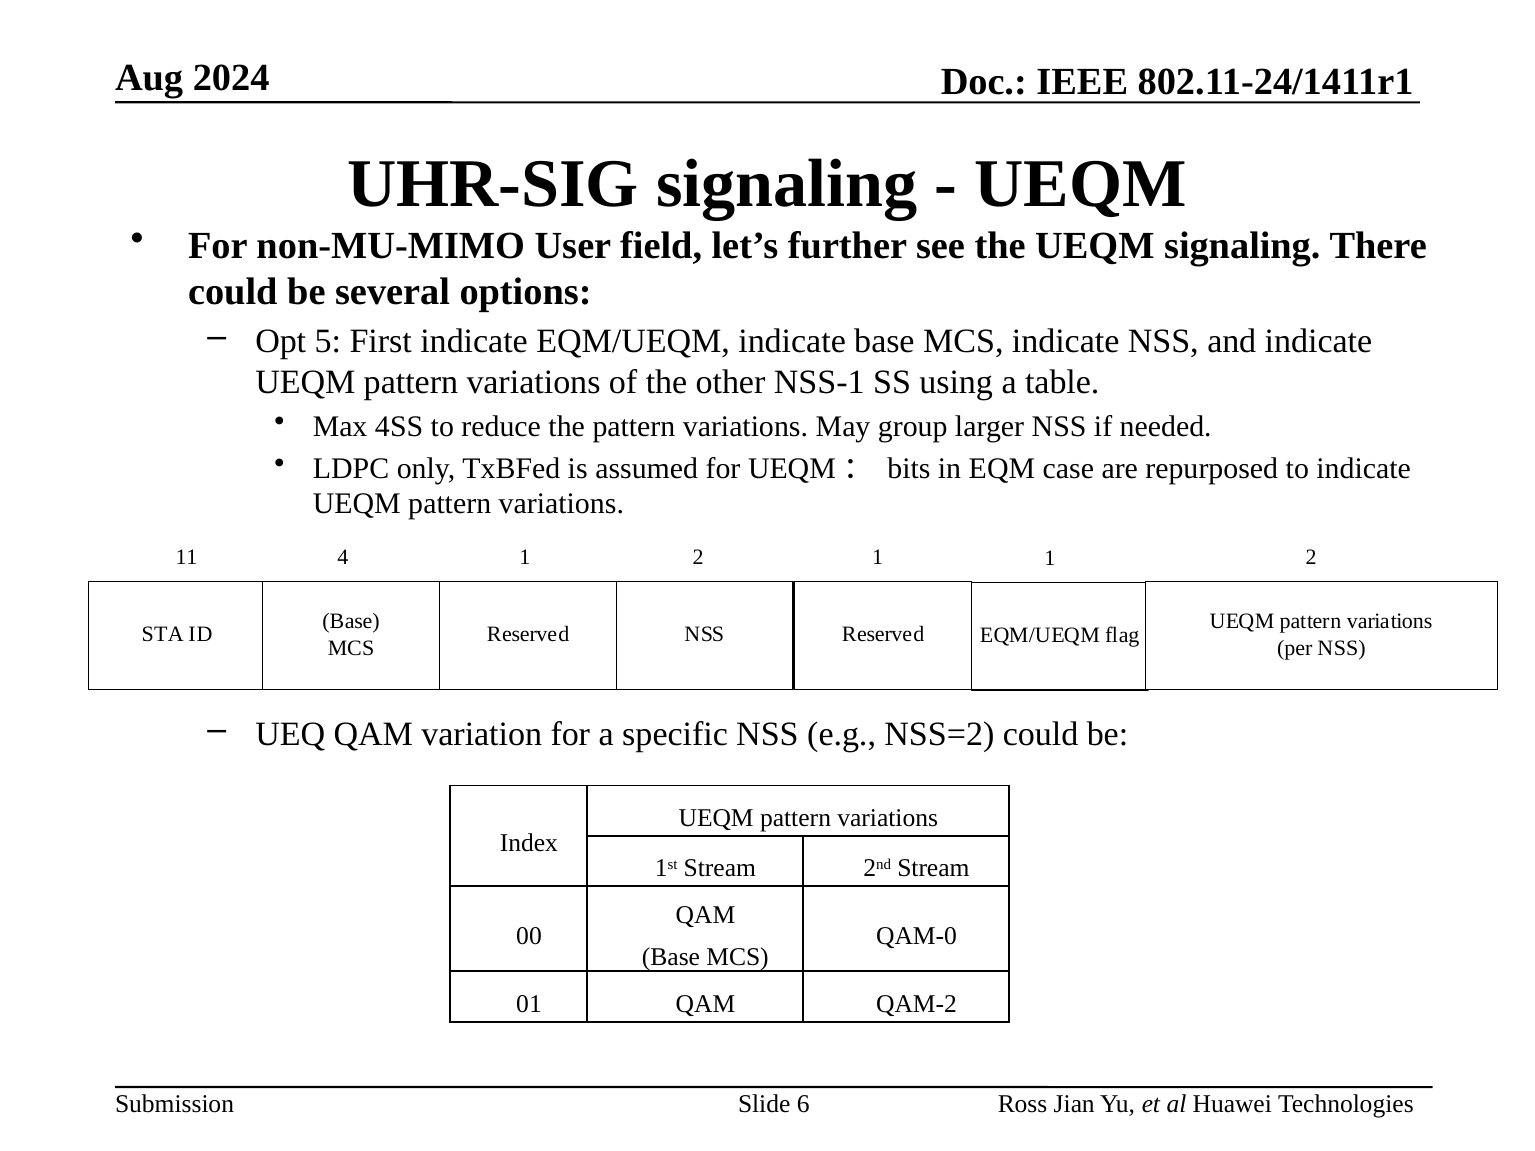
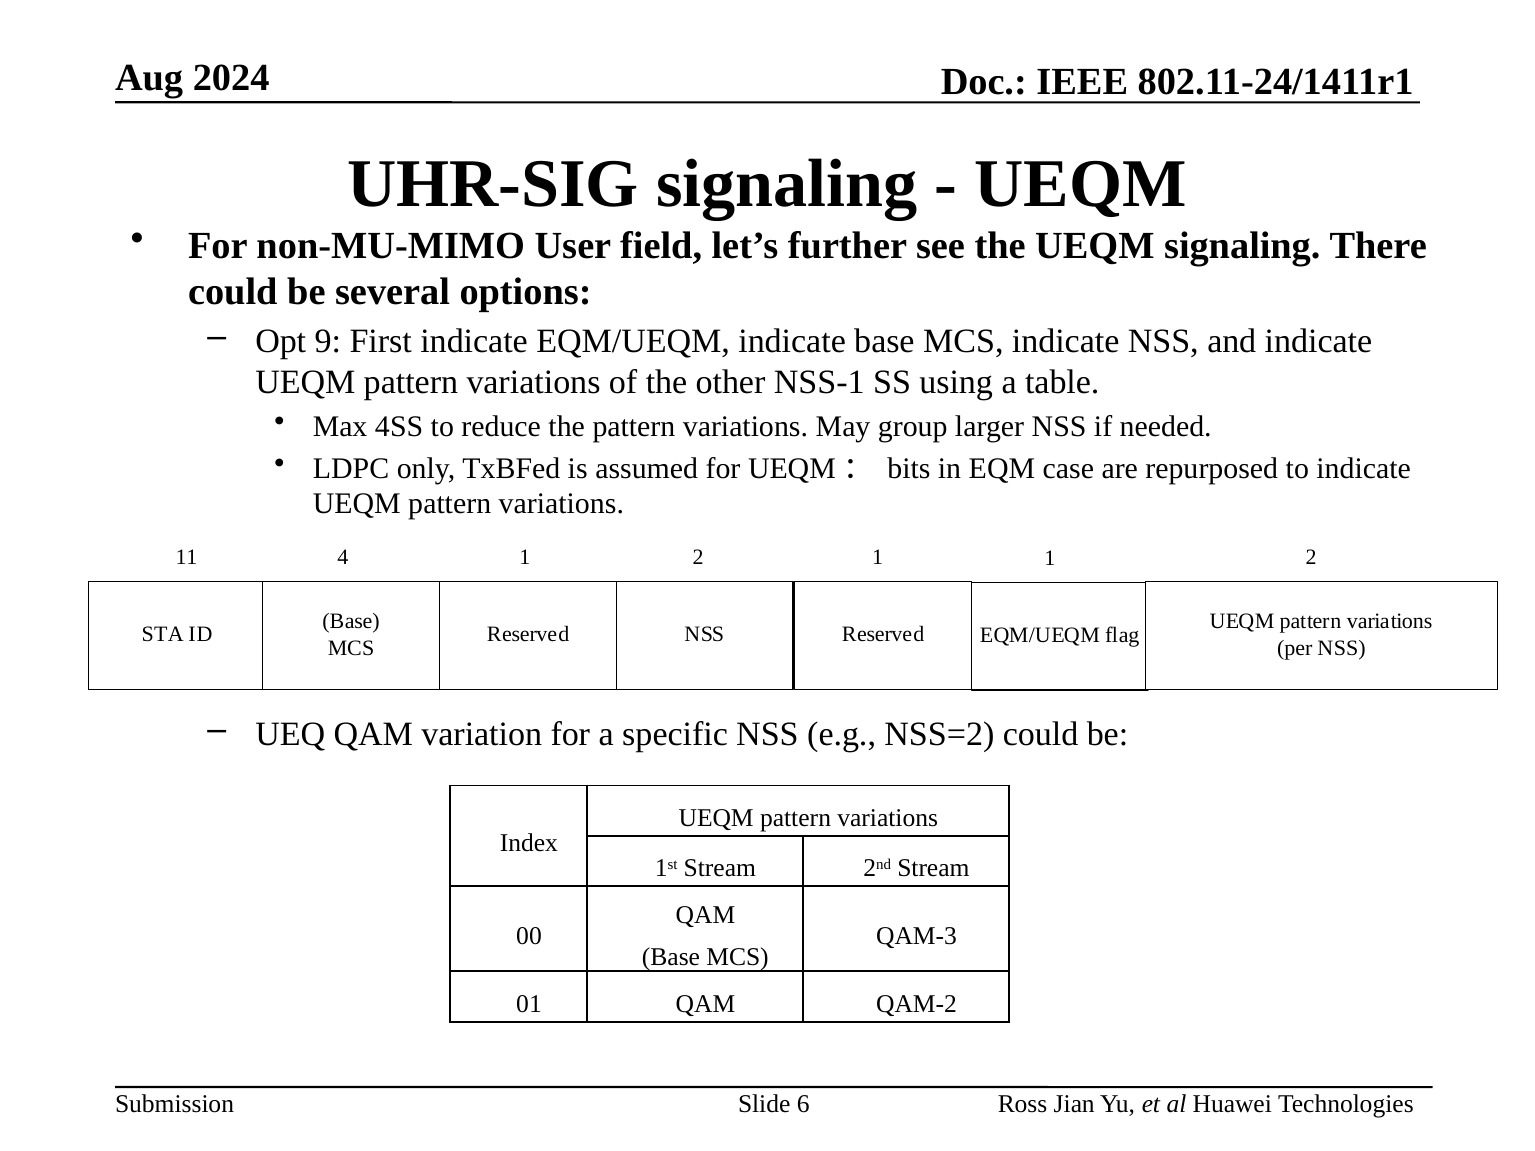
5: 5 -> 9 (328, 342)
QAM-0: QAM-0 -> QAM-3 (916, 936)
